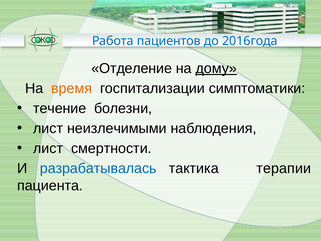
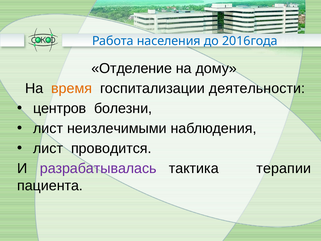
пациентов: пациентов -> населения (169, 41)
дому underline: present -> none (216, 68)
симптоматики: симптоматики -> деятельности (257, 88)
течение: течение -> центров (60, 108)
смертности: смертности -> проводится (111, 148)
разрабатывалась colour: blue -> purple (98, 168)
